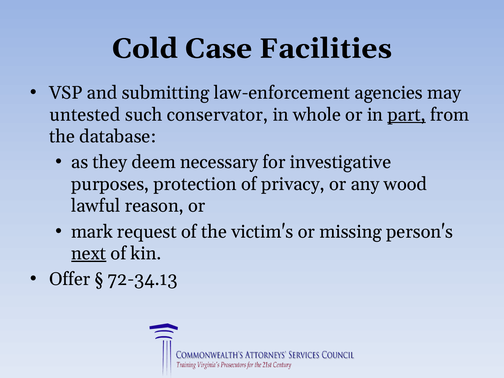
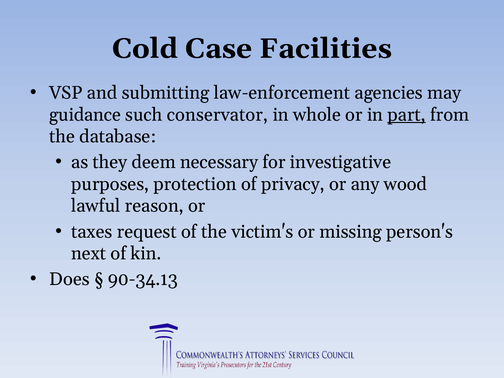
untested: untested -> guidance (85, 115)
mark: mark -> taxes (92, 232)
next underline: present -> none (89, 253)
Offer: Offer -> Does (70, 279)
72-34.13: 72-34.13 -> 90-34.13 (143, 279)
